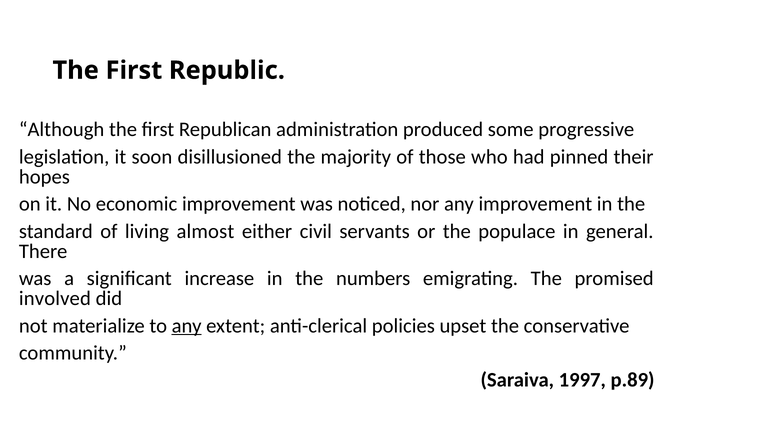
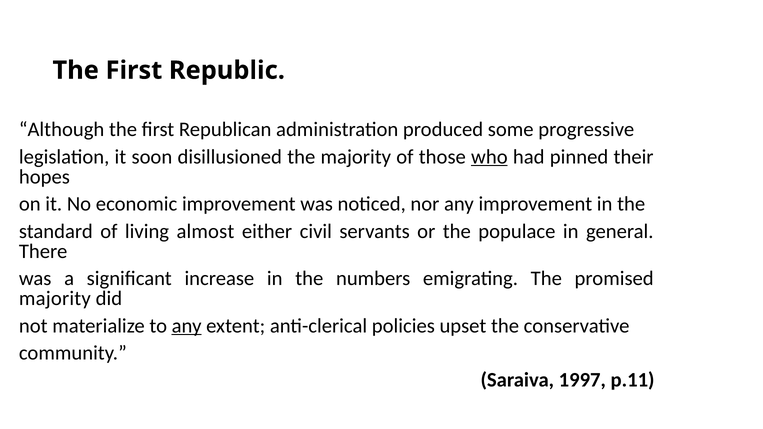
who underline: none -> present (489, 157)
involved: involved -> majority (55, 299)
p.89: p.89 -> p.11 (633, 380)
